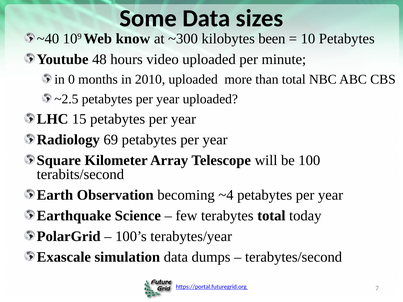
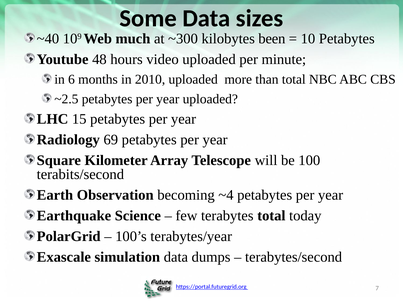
know: know -> much (133, 39)
0: 0 -> 6 (72, 79)
